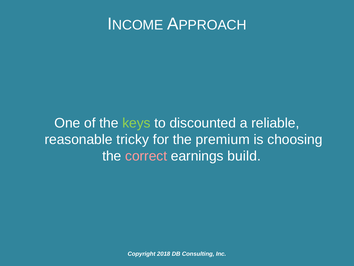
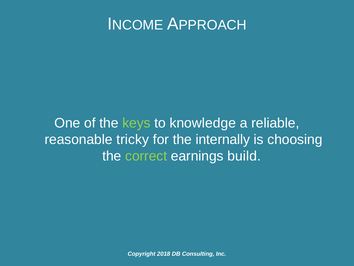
discounted: discounted -> knowledge (203, 123)
premium: premium -> internally (223, 139)
correct colour: pink -> light green (146, 156)
